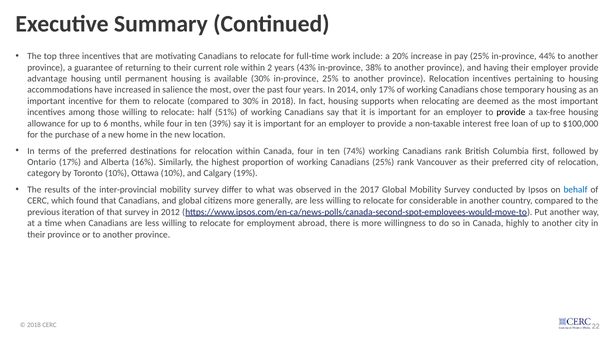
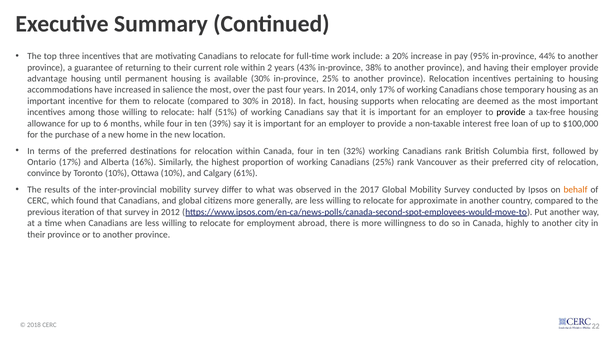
pay 25%: 25% -> 95% (480, 56)
74%: 74% -> 32% (354, 151)
category: category -> convince (44, 173)
19%: 19% -> 61% (245, 173)
behalf colour: blue -> orange (576, 190)
considerable: considerable -> approximate (433, 201)
